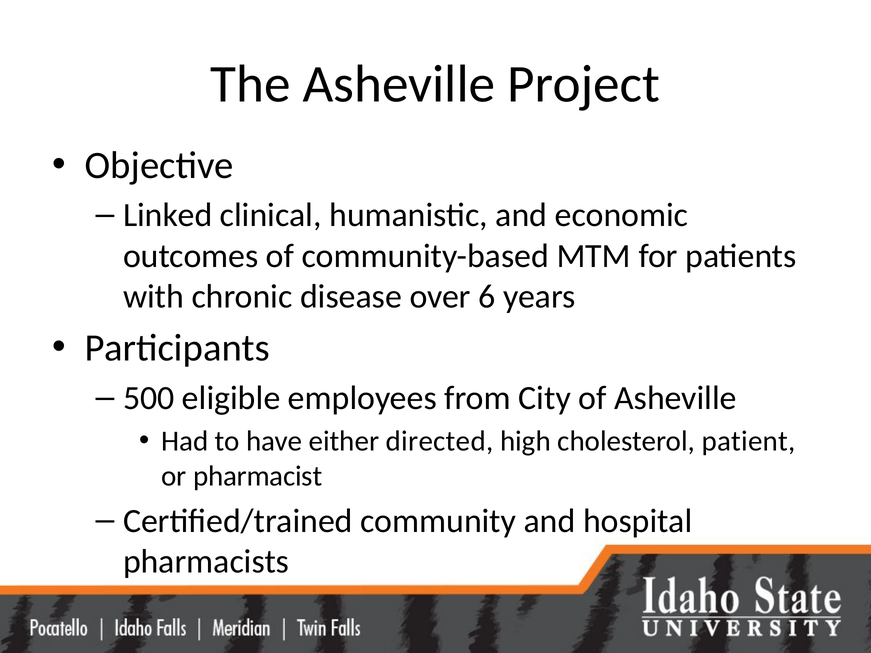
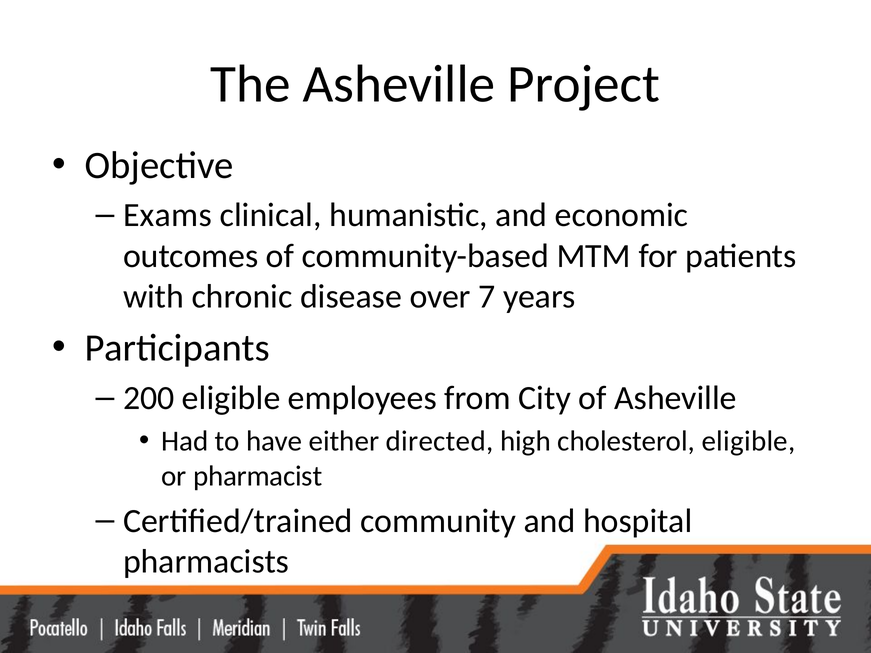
Linked: Linked -> Exams (168, 215)
6: 6 -> 7 (487, 297)
500: 500 -> 200 (149, 398)
cholesterol patient: patient -> eligible (748, 442)
